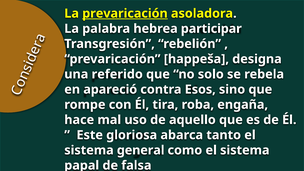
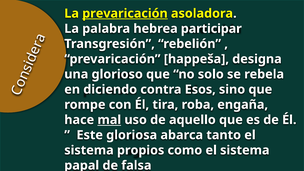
referido: referido -> glorioso (117, 74)
apareció: apareció -> diciendo (110, 89)
mal underline: none -> present (109, 120)
general: general -> propios (141, 150)
